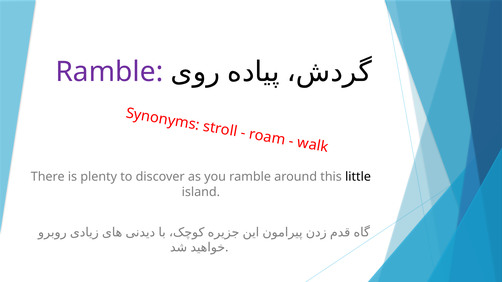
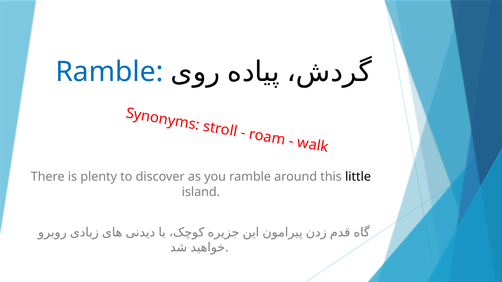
Ramble colour: purple -> blue (109, 72)
